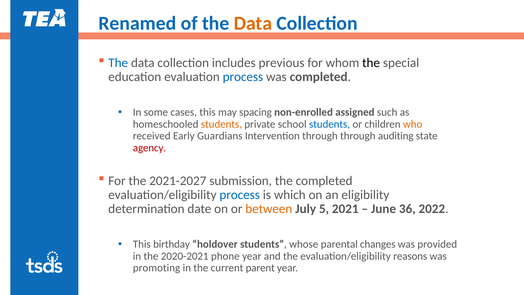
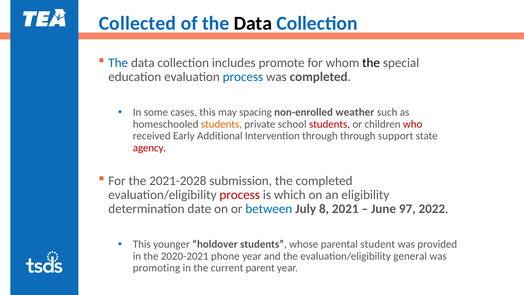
Renamed: Renamed -> Collected (137, 23)
Data colour: orange -> black (253, 23)
previous: previous -> promote (282, 63)
assigned: assigned -> weather (355, 112)
students colour: blue -> red (330, 124)
who colour: orange -> red (413, 124)
Guardians: Guardians -> Additional (220, 136)
auditing: auditing -> support (396, 136)
2021-2027: 2021-2027 -> 2021-2028 (178, 181)
process colour: blue -> red (240, 195)
between colour: orange -> blue (269, 209)
5: 5 -> 8 (324, 209)
36: 36 -> 97 (407, 209)
birthday: birthday -> younger (171, 244)
changes: changes -> student (378, 244)
reasons: reasons -> general (410, 256)
